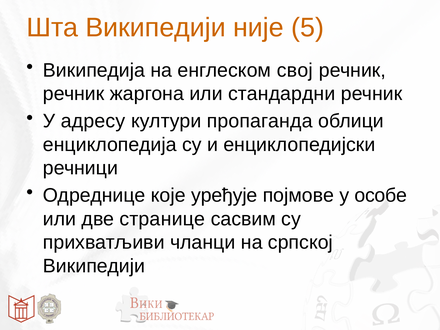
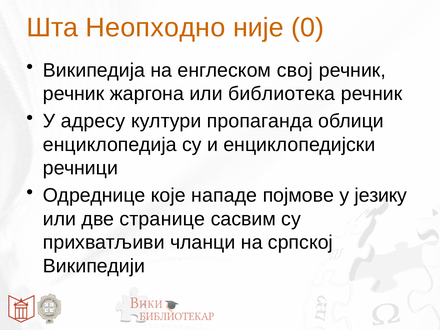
Шта Википедији: Википедији -> Неопходно (155, 28)
5: 5 -> 0 (308, 28)
стандардни: стандардни -> библиотека (282, 94)
уређује: уређује -> нападе (224, 195)
особе: особе -> језику (381, 195)
